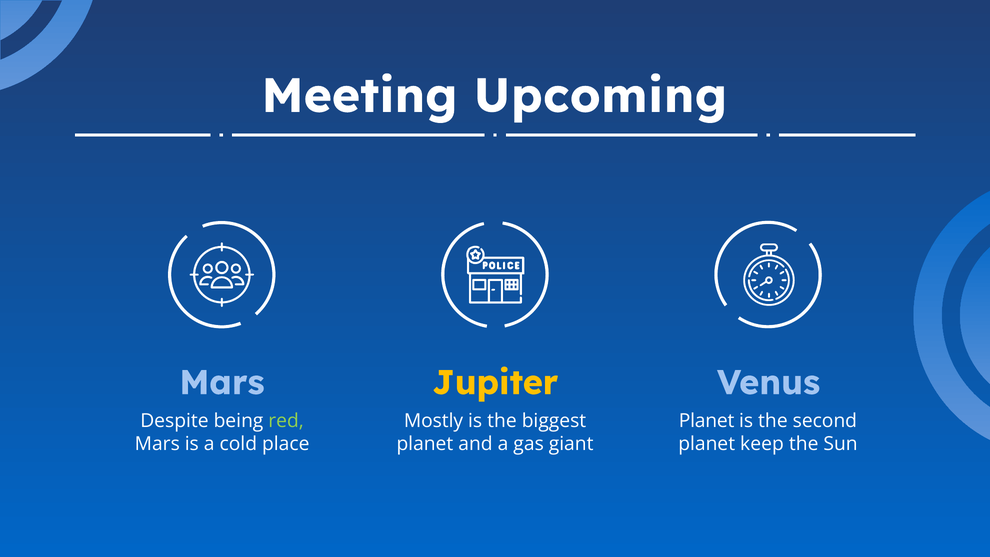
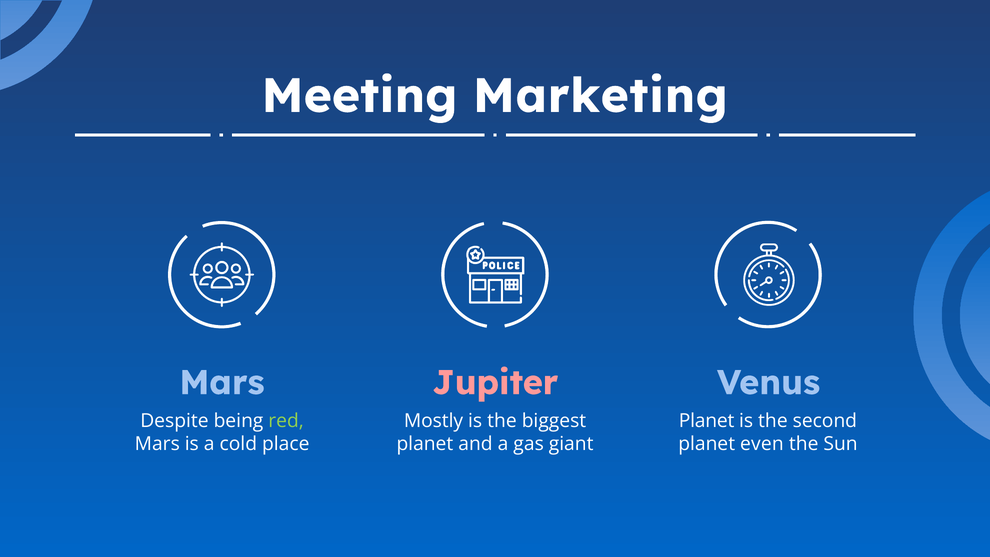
Upcoming: Upcoming -> Marketing (600, 96)
Jupiter colour: yellow -> pink (495, 383)
keep: keep -> even (762, 444)
